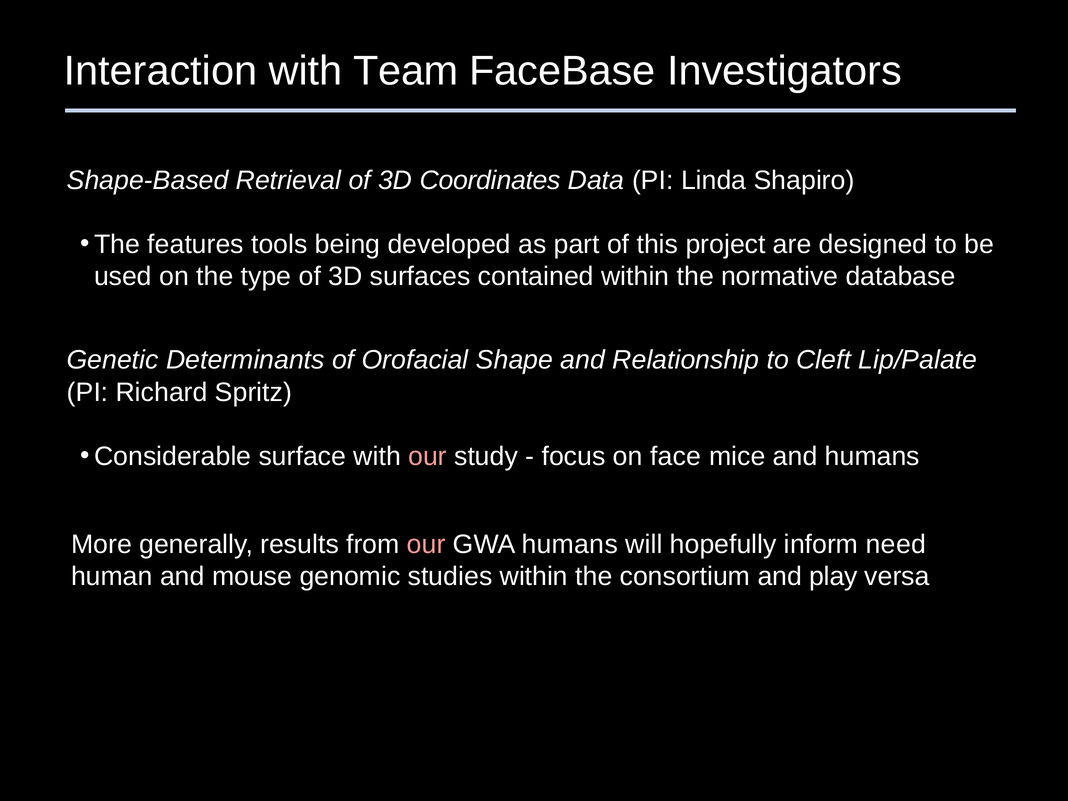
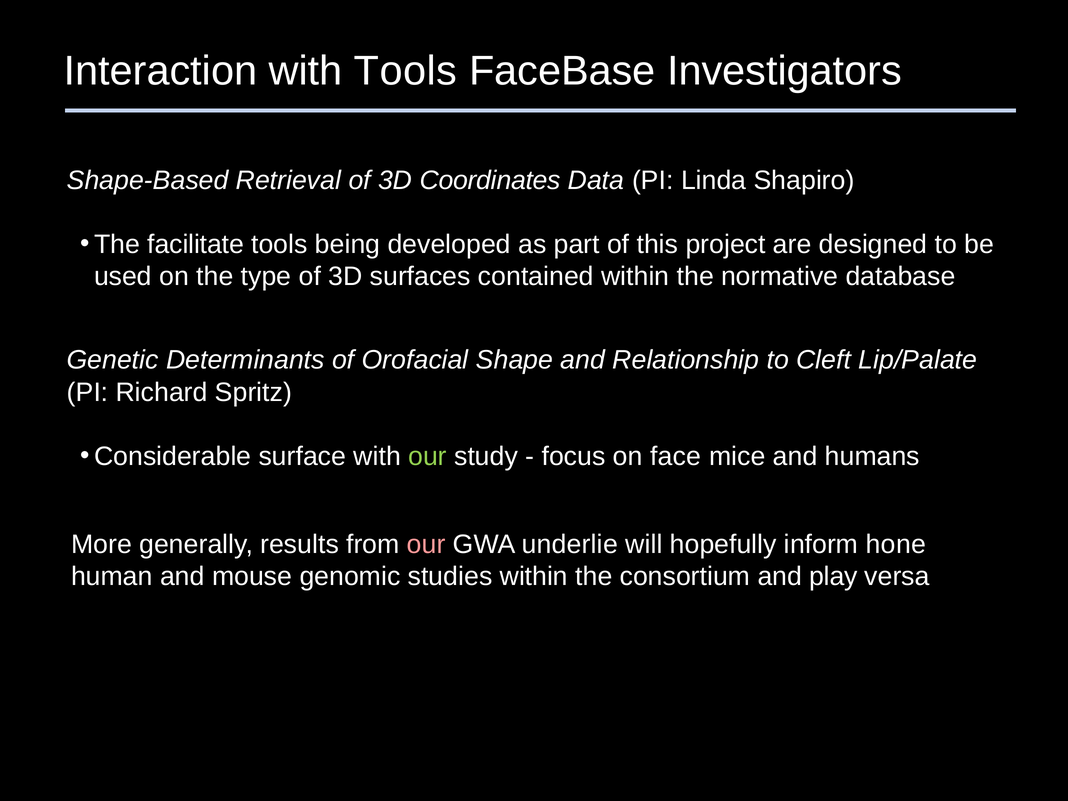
with Team: Team -> Tools (405, 71)
features: features -> facilitate (196, 245)
our colour: pink -> light green (428, 456)
GWA humans: humans -> underlie (570, 544)
need: need -> hone (896, 544)
